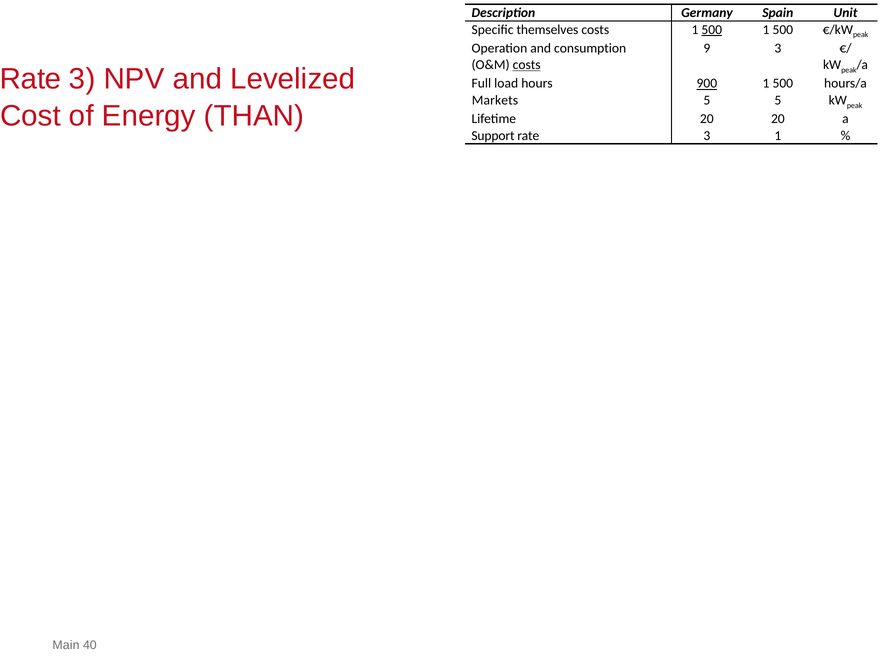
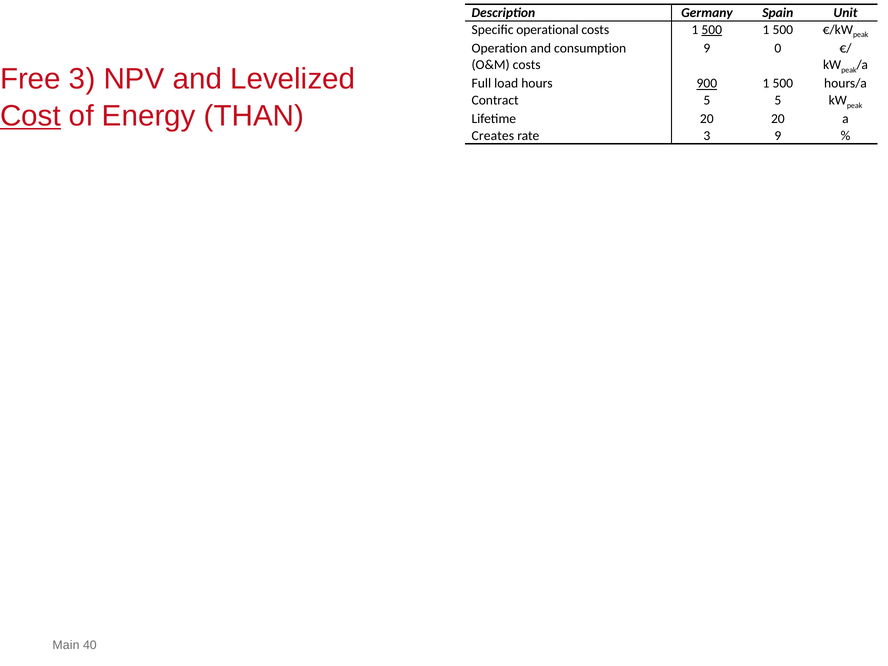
themselves: themselves -> operational (547, 30)
9 3: 3 -> 0 (778, 48)
costs underline: present -> none (527, 65)
Rate: Rate -> Free (30, 79)
Markets: Markets -> Contract (495, 100)
Cost underline: none -> present (30, 116)
Support: Support -> Creates (493, 136)
3 1: 1 -> 9 (778, 136)
